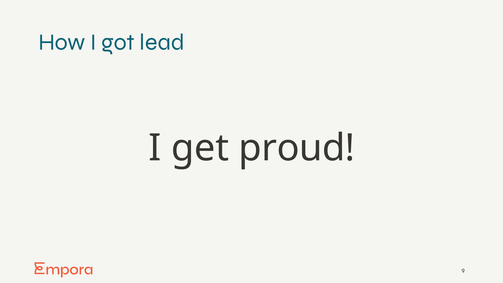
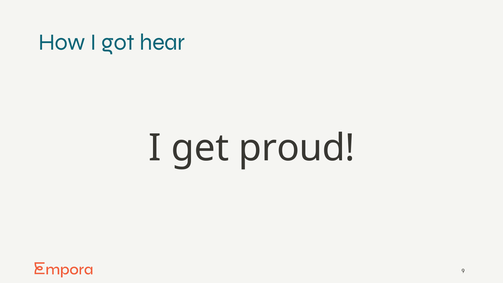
lead: lead -> hear (162, 42)
